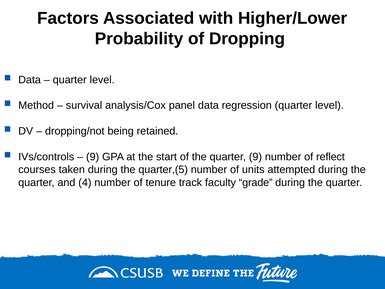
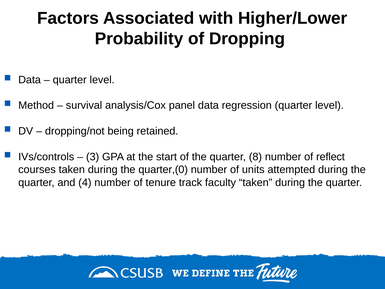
9: 9 -> 3 (93, 157)
quarter 9: 9 -> 8 (255, 157)
quarter,(5: quarter,(5 -> quarter,(0 (163, 170)
faculty grade: grade -> taken (256, 182)
